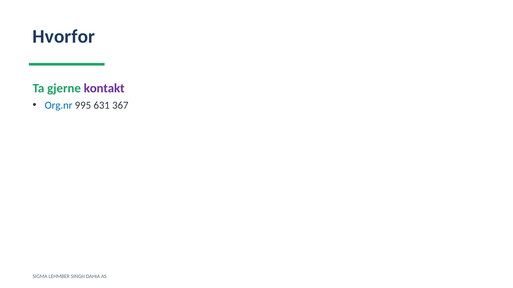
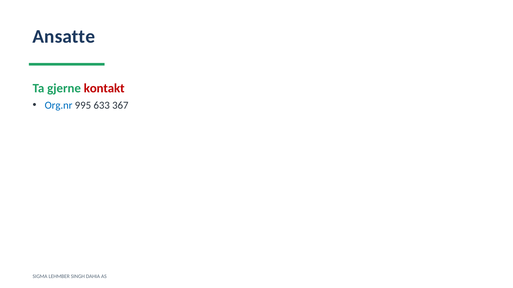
Hvorfor: Hvorfor -> Ansatte (64, 37)
kontakt colour: purple -> red (104, 88)
631: 631 -> 633 (102, 105)
